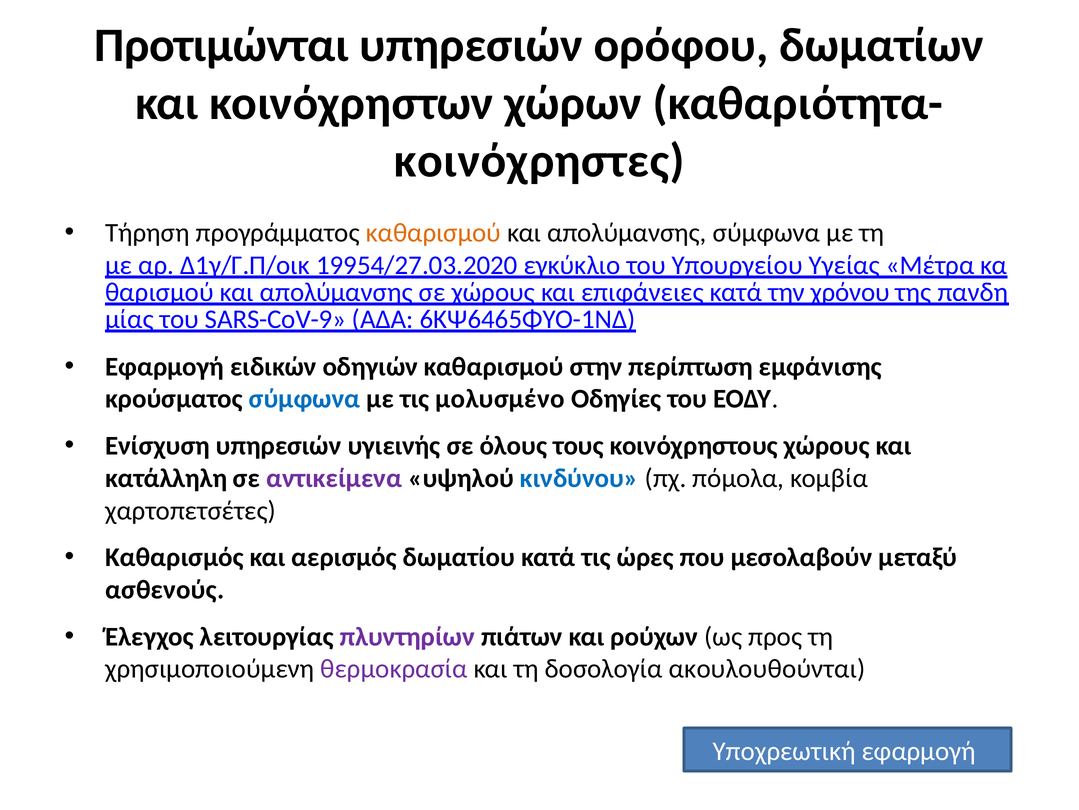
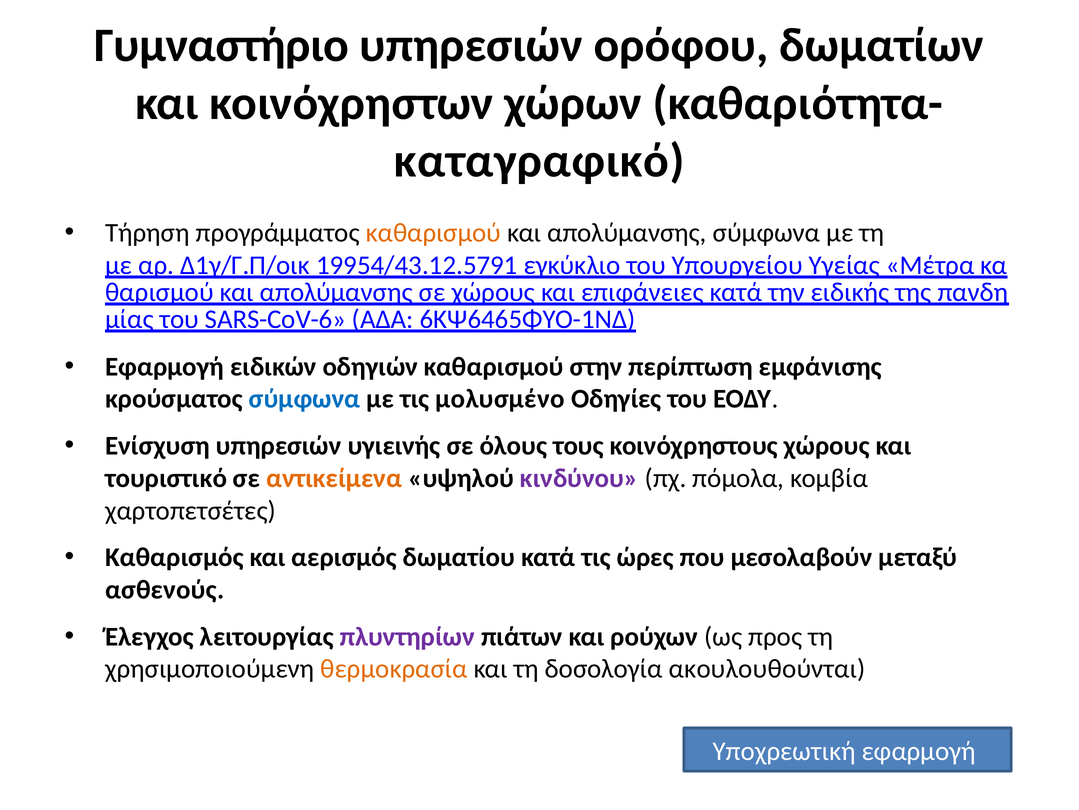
Προτιμώνται: Προτιμώνται -> Γυμναστήριο (222, 46)
κοινόχρηστες: κοινόχρηστες -> καταγραφικό (539, 161)
19954/27.03.2020: 19954/27.03.2020 -> 19954/43.12.5791 (417, 265)
χρόνου: χρόνου -> ειδικής (850, 292)
SARS-CoV-9: SARS-CoV-9 -> SARS-CoV-6 (275, 319)
κατάλληλη: κατάλληλη -> τουριστικό (166, 478)
αντικείμενα colour: purple -> orange (334, 478)
κινδύνου colour: blue -> purple (579, 478)
θερμοκρασία colour: purple -> orange (394, 668)
